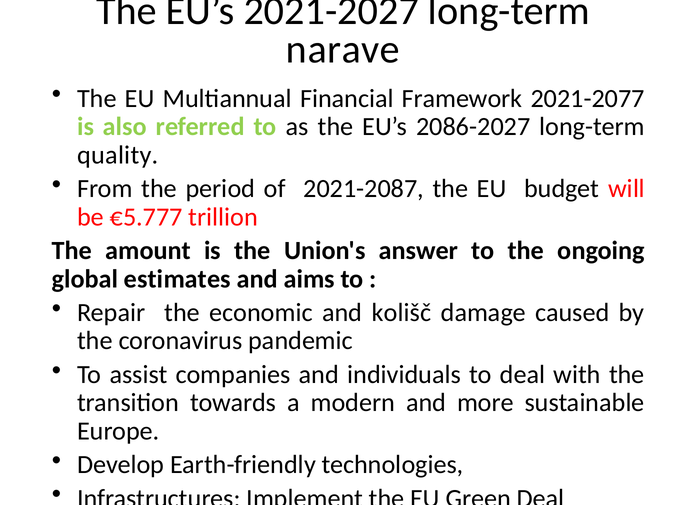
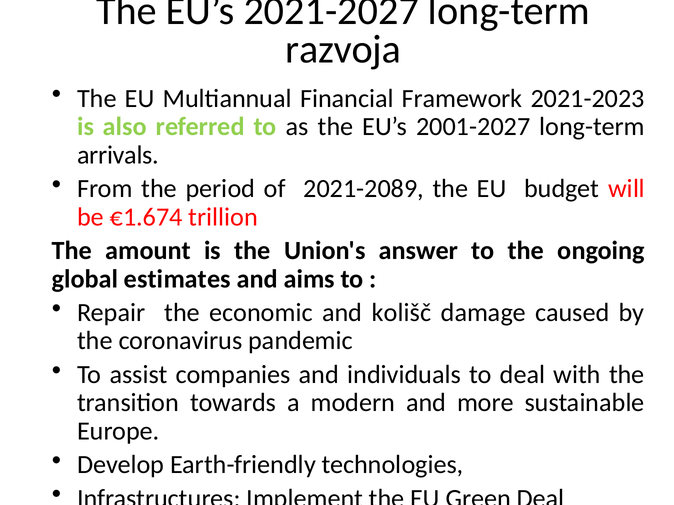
narave: narave -> razvoja (343, 50)
2021-2077: 2021-2077 -> 2021-2023 (588, 99)
2086-2027: 2086-2027 -> 2001-2027 (473, 127)
quality: quality -> arrivals (118, 155)
2021-2087: 2021-2087 -> 2021-2089 (364, 189)
€5.777: €5.777 -> €1.674 (146, 217)
